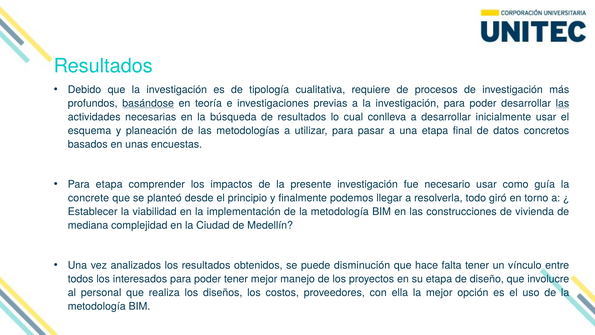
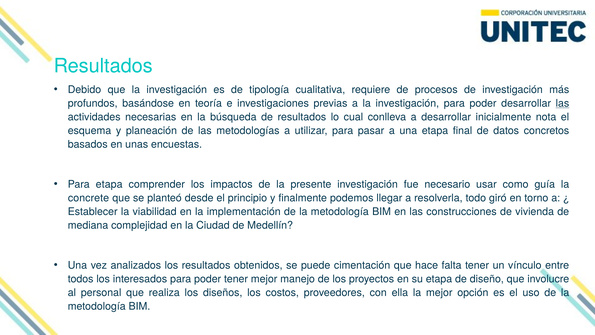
basándose underline: present -> none (148, 103)
inicialmente usar: usar -> nota (546, 117)
disminución: disminución -> cimentación (362, 265)
